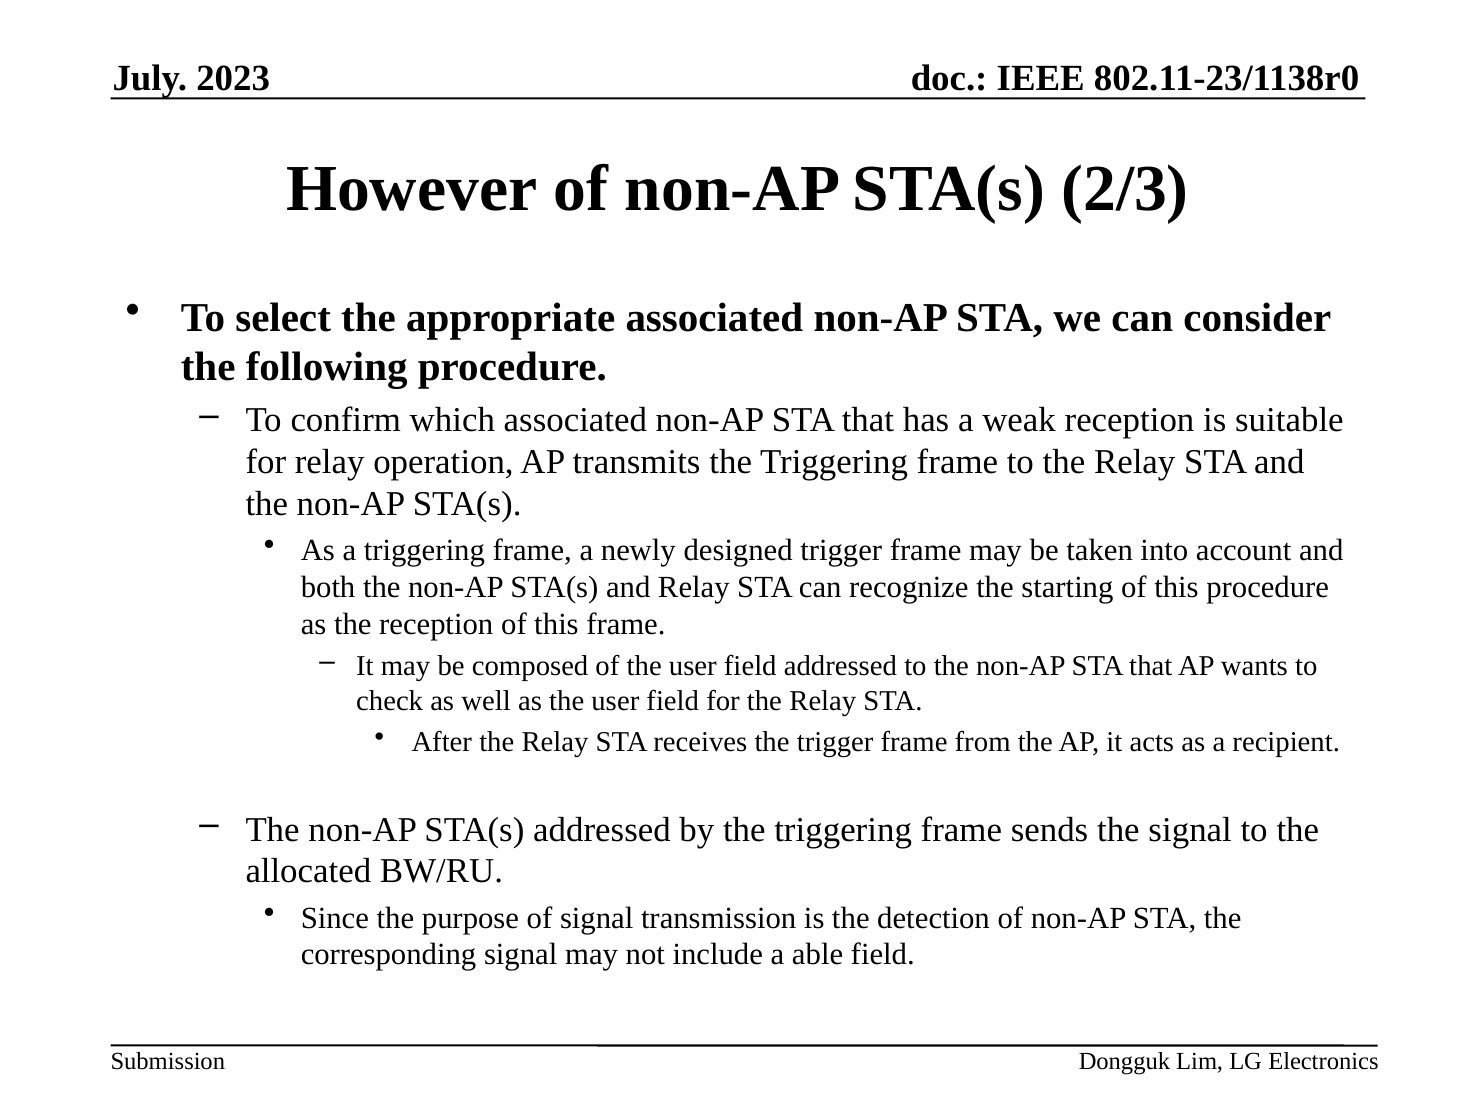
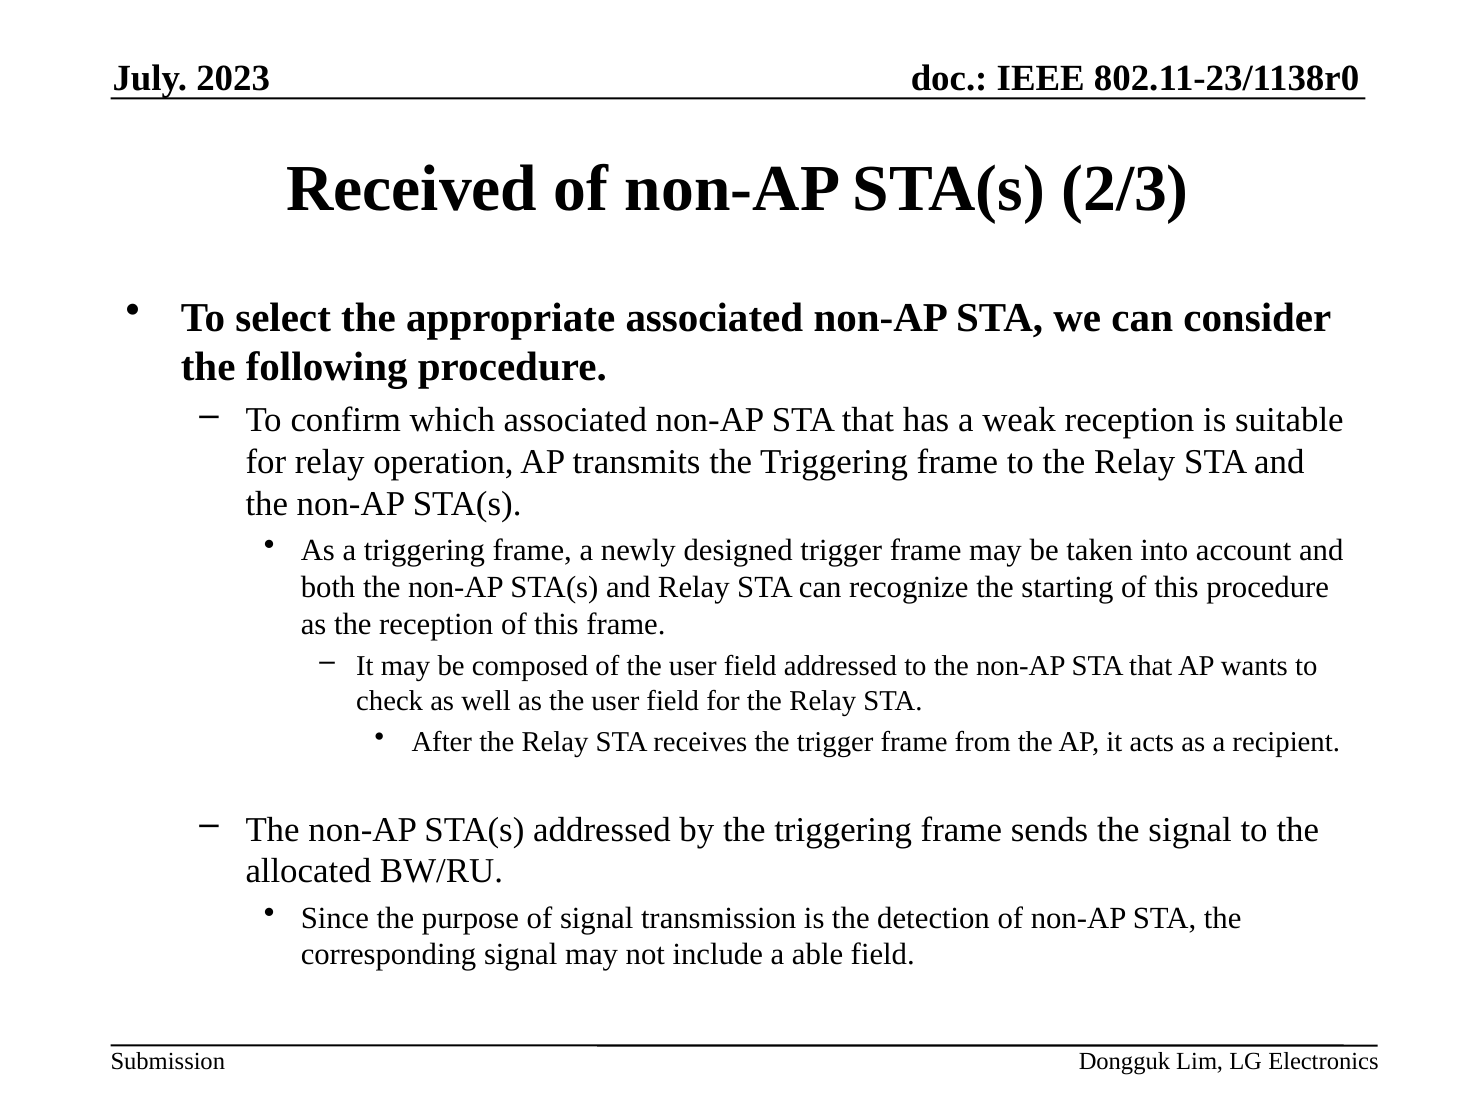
However: However -> Received (412, 189)
